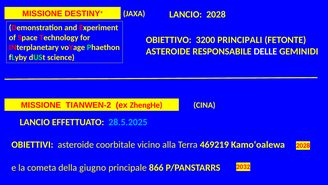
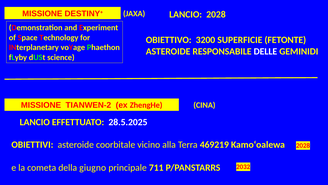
PRINCIPALI: PRINCIPALI -> SUPERFICIE (240, 40)
28.5.2025 colour: light blue -> white (128, 122)
866: 866 -> 711 (156, 167)
